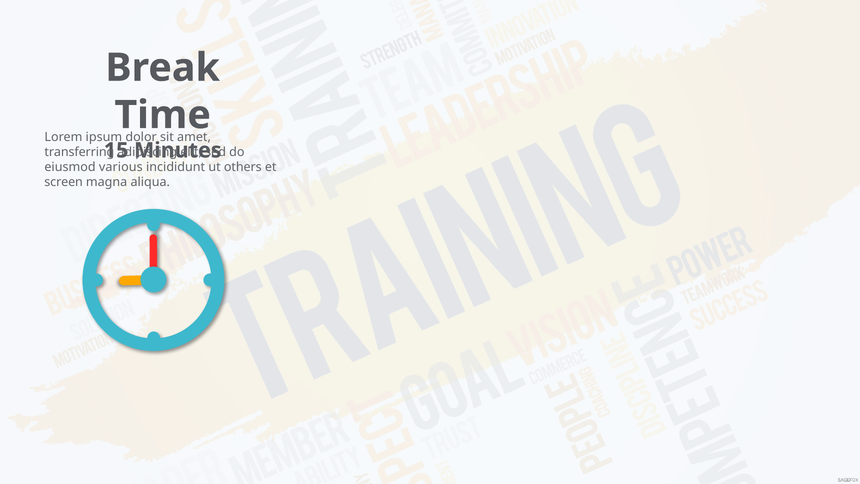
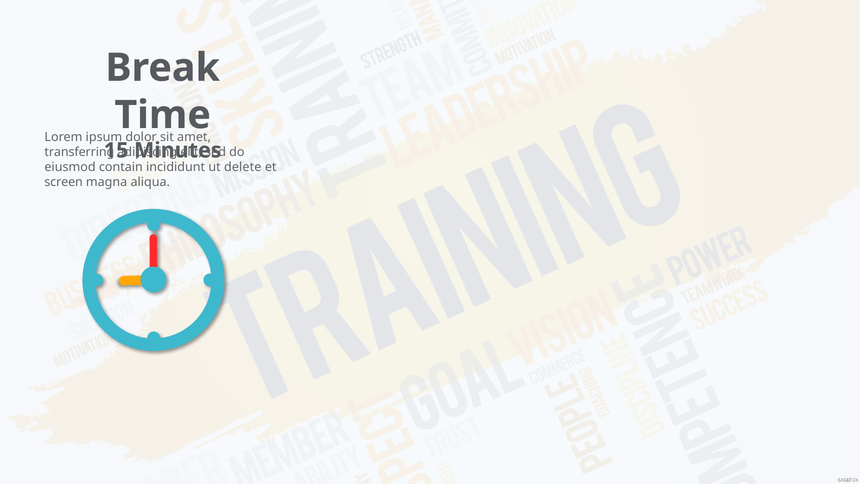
various: various -> contain (121, 167)
others: others -> delete (243, 167)
